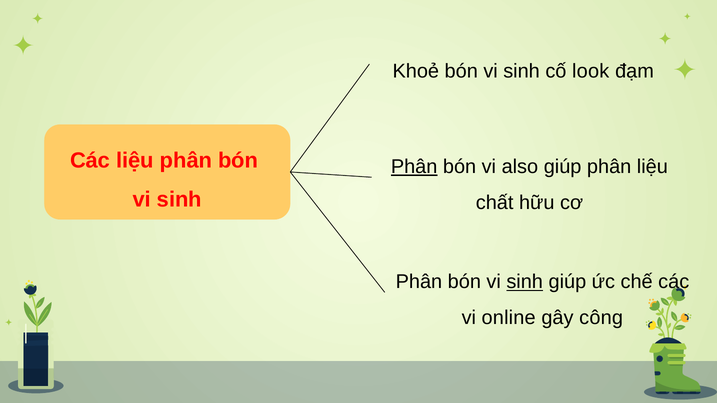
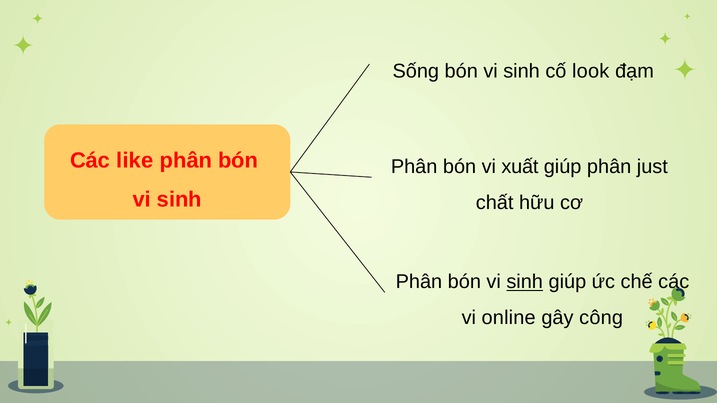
Khoẻ: Khoẻ -> Sống (416, 71)
Các liệu: liệu -> like (135, 161)
Phân underline: present -> none (414, 167)
also: also -> xuất (520, 167)
phân liệu: liệu -> just (652, 167)
